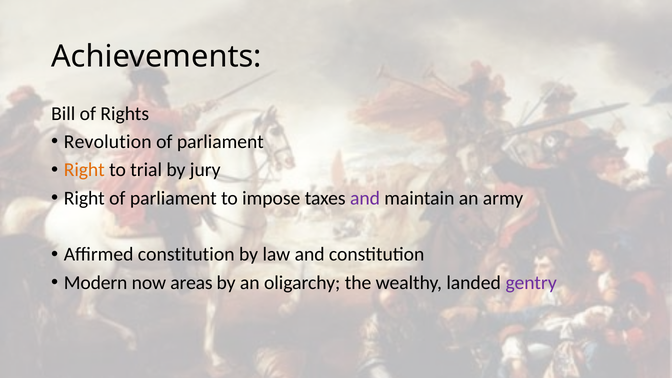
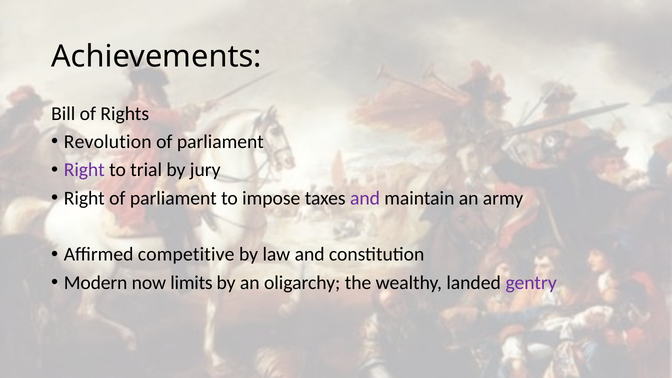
Right colour: orange -> purple (84, 170)
Affirmed constitution: constitution -> competitive (186, 254)
areas: areas -> limits (191, 283)
